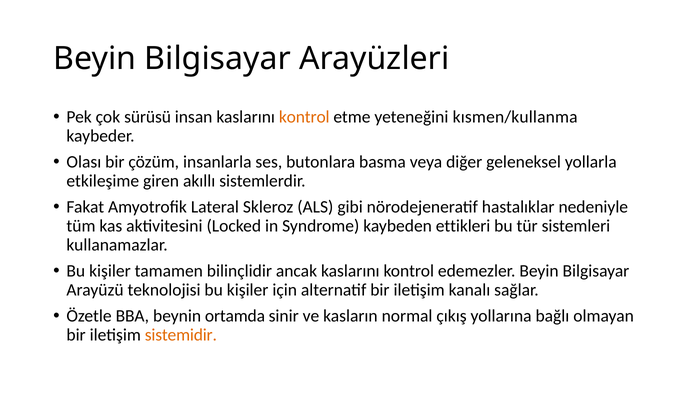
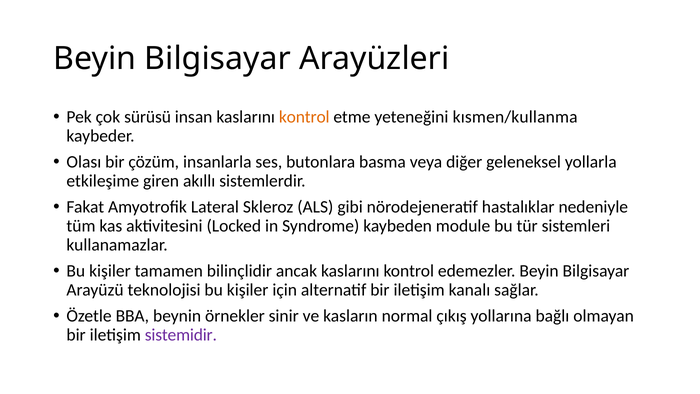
ettikleri: ettikleri -> module (463, 226)
ortamda: ortamda -> örnekler (235, 316)
sistemidir colour: orange -> purple (181, 335)
